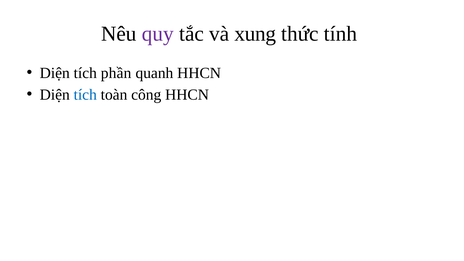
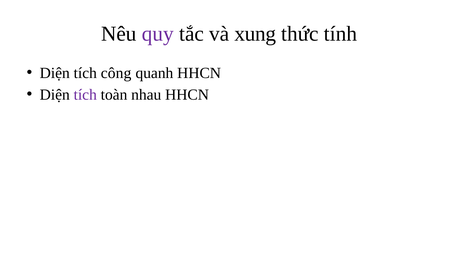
phần: phần -> công (116, 73)
tích colour: blue -> purple (85, 95)
công: công -> nhau (146, 95)
